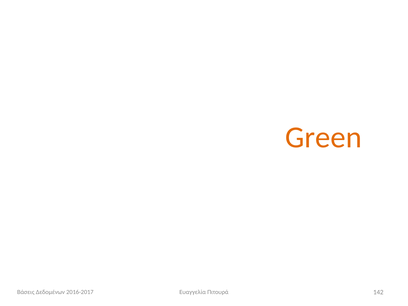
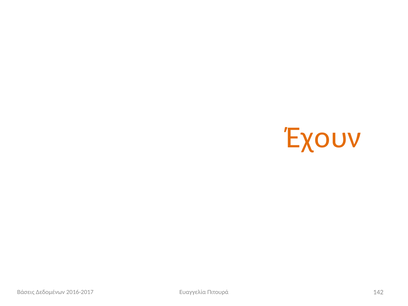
Green: Green -> Έχουν (323, 137)
